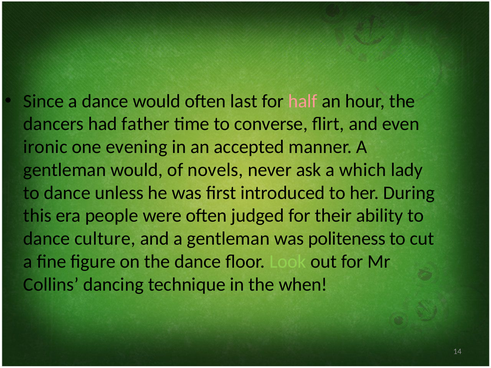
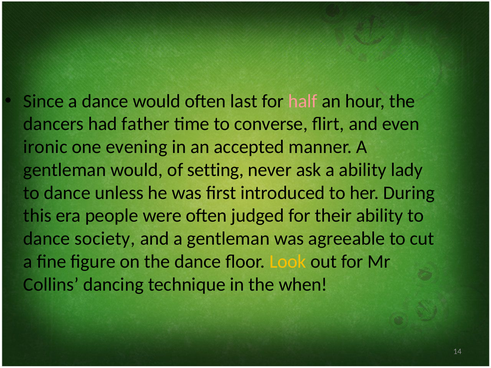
novels: novels -> setting (216, 170)
a which: which -> ability (363, 170)
culture: culture -> society (105, 239)
politeness: politeness -> agreeable (347, 239)
Look colour: light green -> yellow (288, 262)
